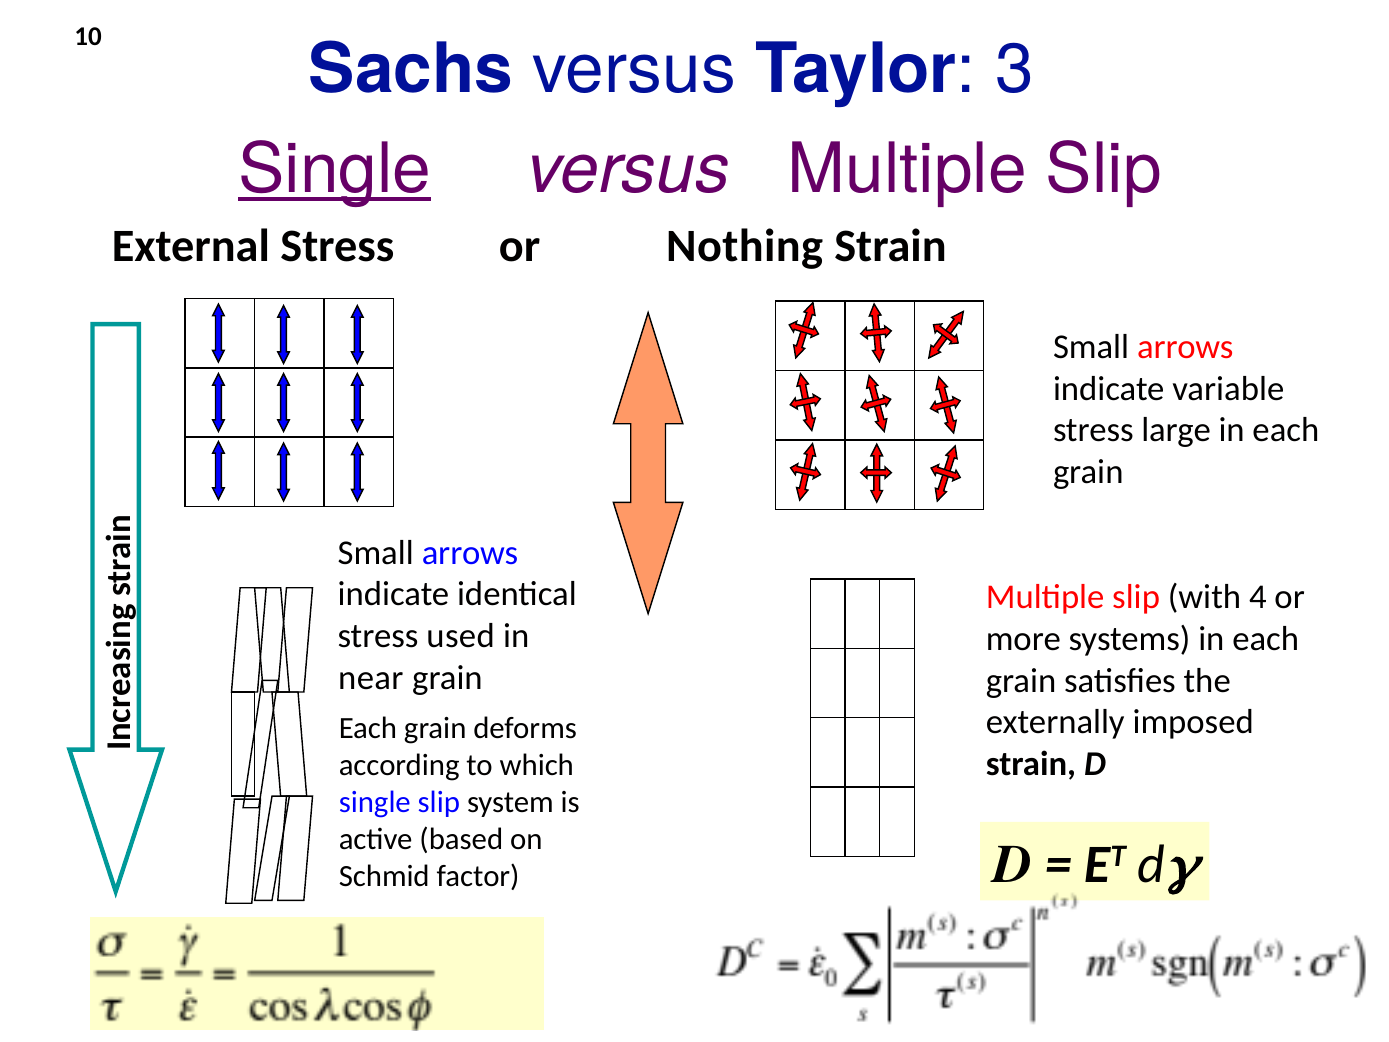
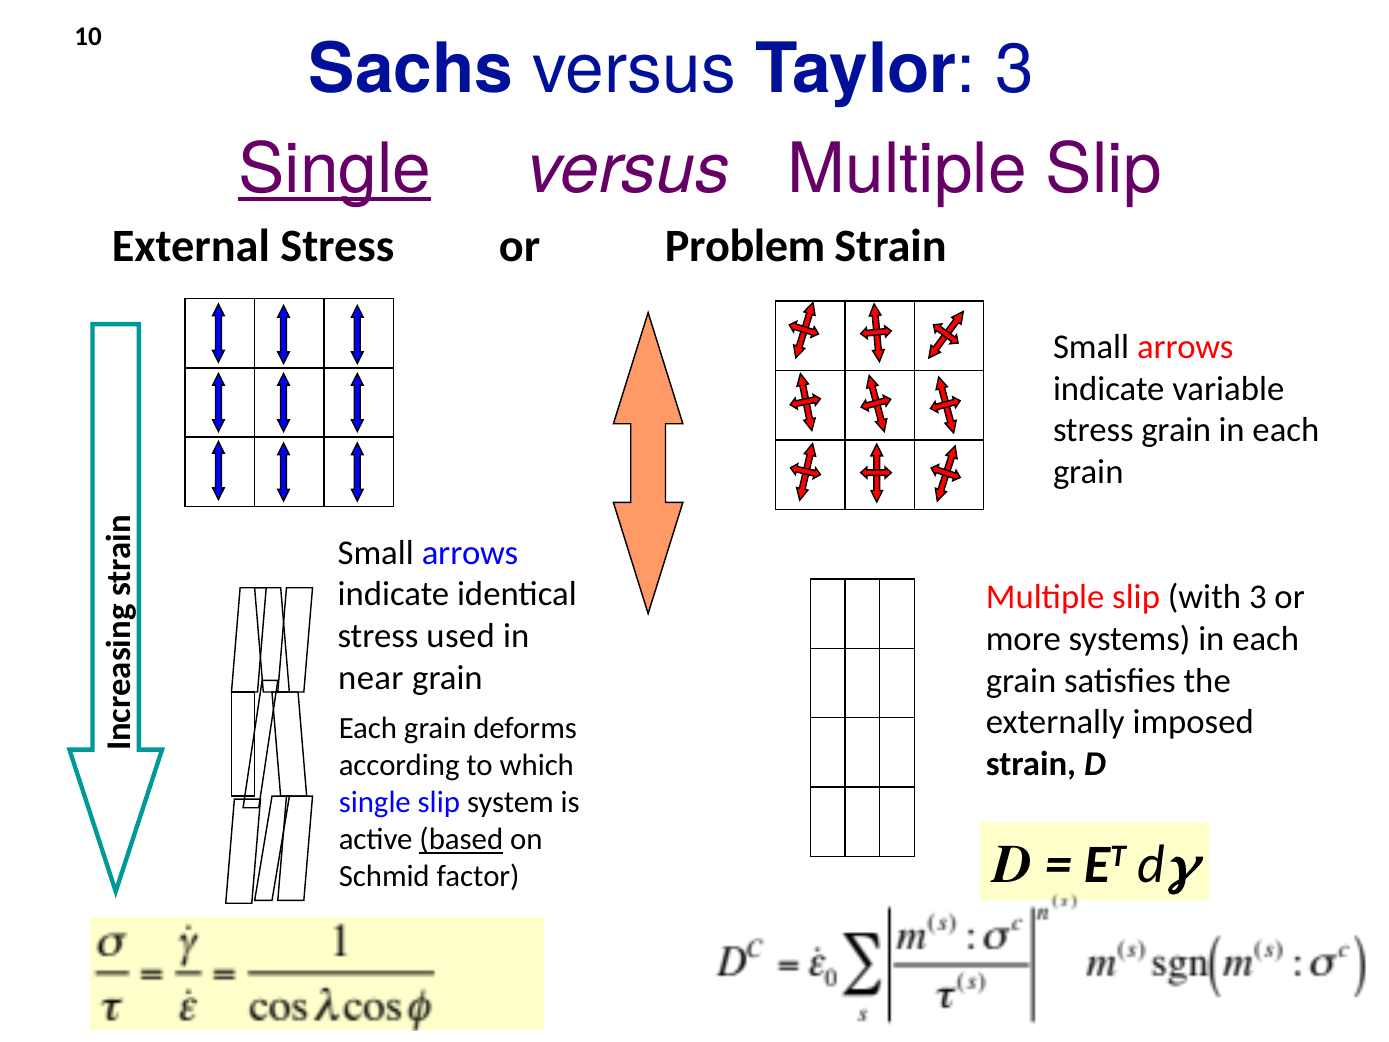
Nothing: Nothing -> Problem (745, 246)
stress large: large -> grain (1176, 430)
with 4: 4 -> 3 (1258, 597)
based underline: none -> present (461, 839)
